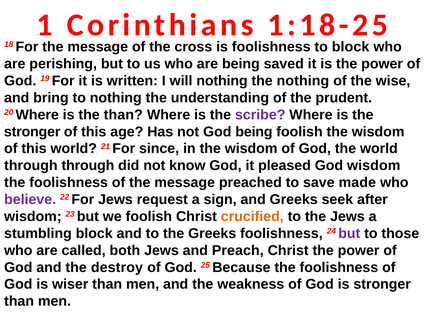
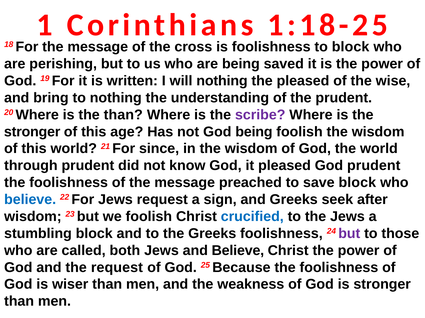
the nothing: nothing -> pleased (303, 81)
through through: through -> prudent (88, 166)
God wisdom: wisdom -> prudent (374, 166)
save made: made -> block (357, 183)
believe colour: purple -> blue (30, 200)
crucified colour: orange -> blue (252, 217)
and Preach: Preach -> Believe (238, 251)
the destroy: destroy -> request (117, 268)
